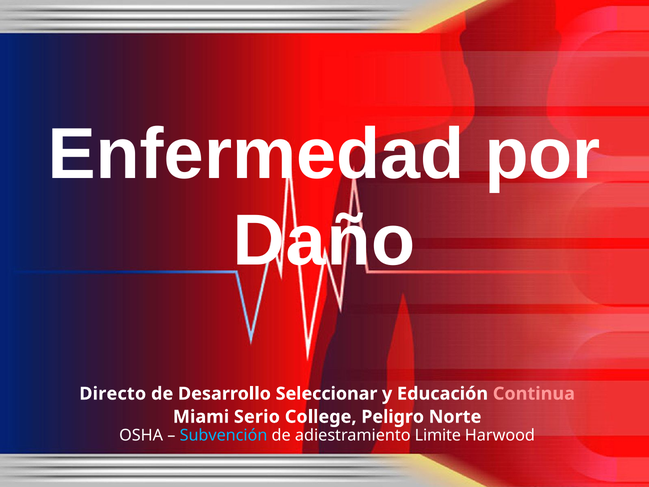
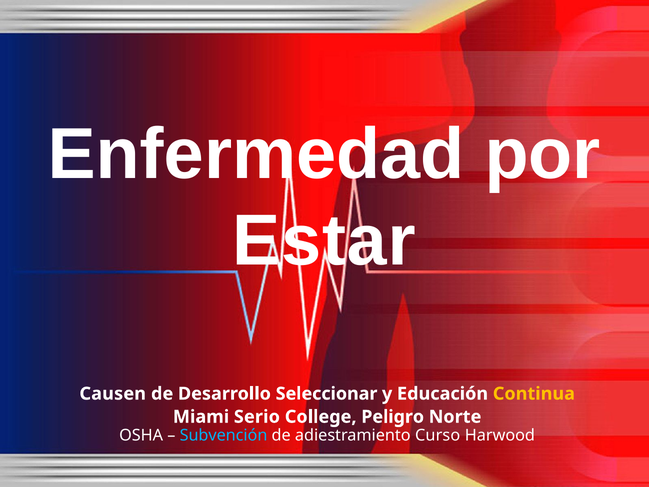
Daño: Daño -> Estar (324, 241)
Directo: Directo -> Causen (113, 394)
Continua colour: pink -> yellow (534, 394)
Limite: Limite -> Curso (438, 435)
